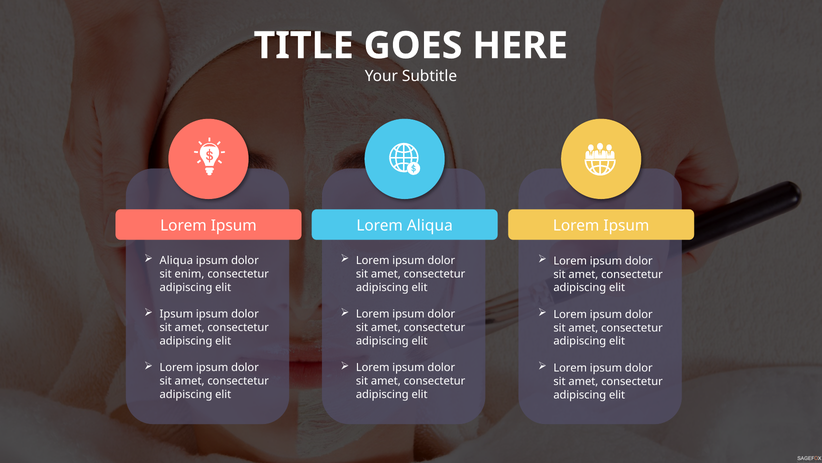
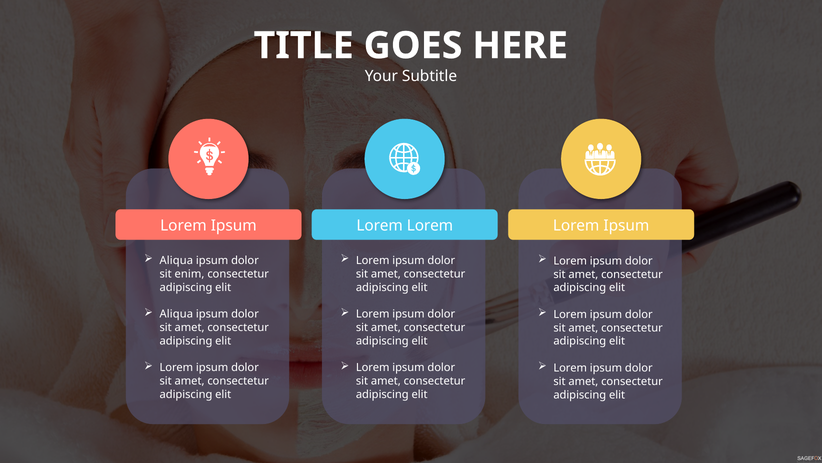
Ipsum Lorem Aliqua: Aliqua -> Lorem (430, 225)
Ipsum: Ipsum -> Aliqua (176, 314)
